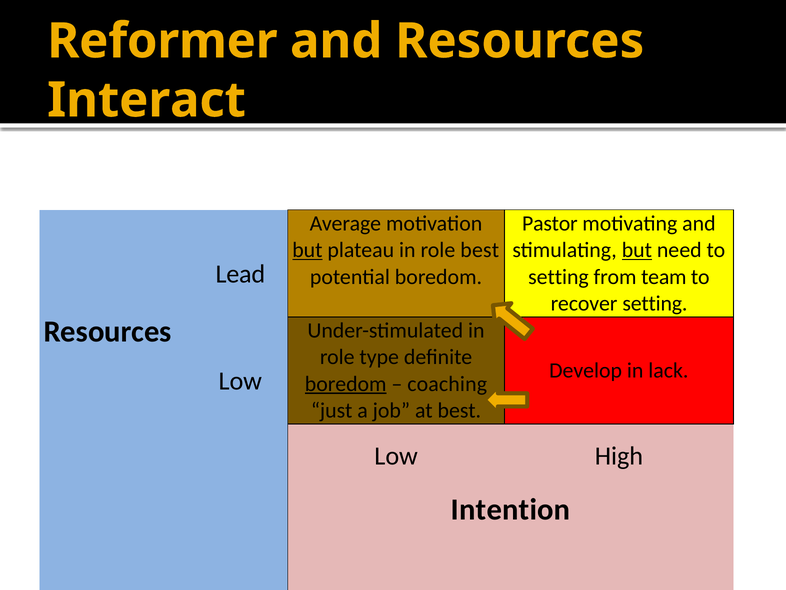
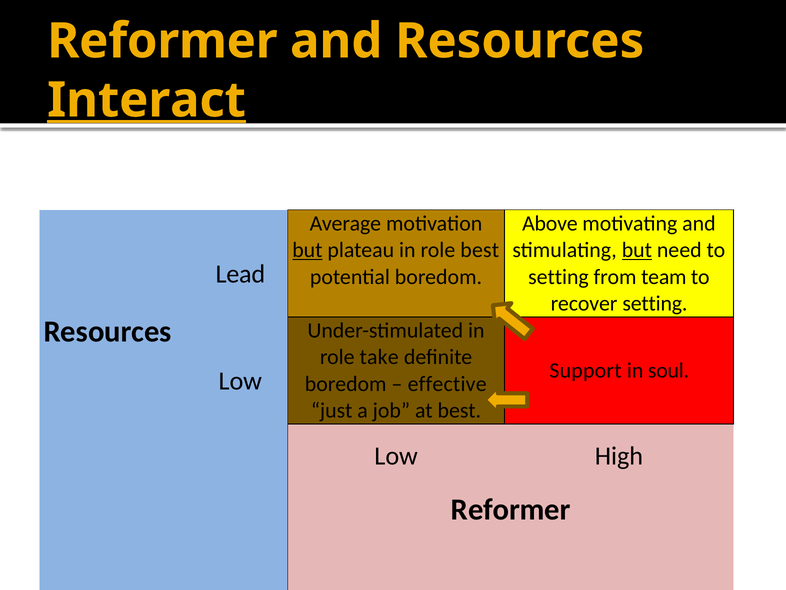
Interact underline: none -> present (147, 100)
Pastor: Pastor -> Above (550, 223)
type: type -> take (379, 357)
Develop: Develop -> Support (585, 370)
lack: lack -> soul (669, 370)
boredom underline: present -> none (346, 384)
coaching: coaching -> effective (447, 384)
Intention: Intention -> Reformer (511, 509)
